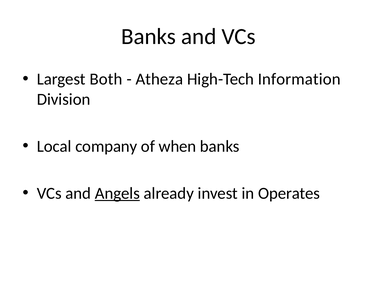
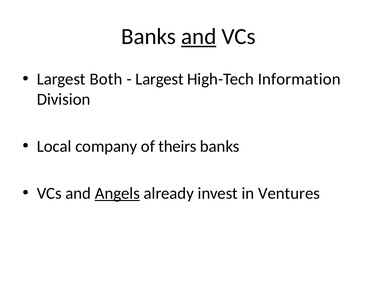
and underline: none -> present (199, 36)
Atheza: Atheza -> Largest (160, 79)
when: when -> theirs (177, 146)
Operates: Operates -> Ventures (289, 193)
